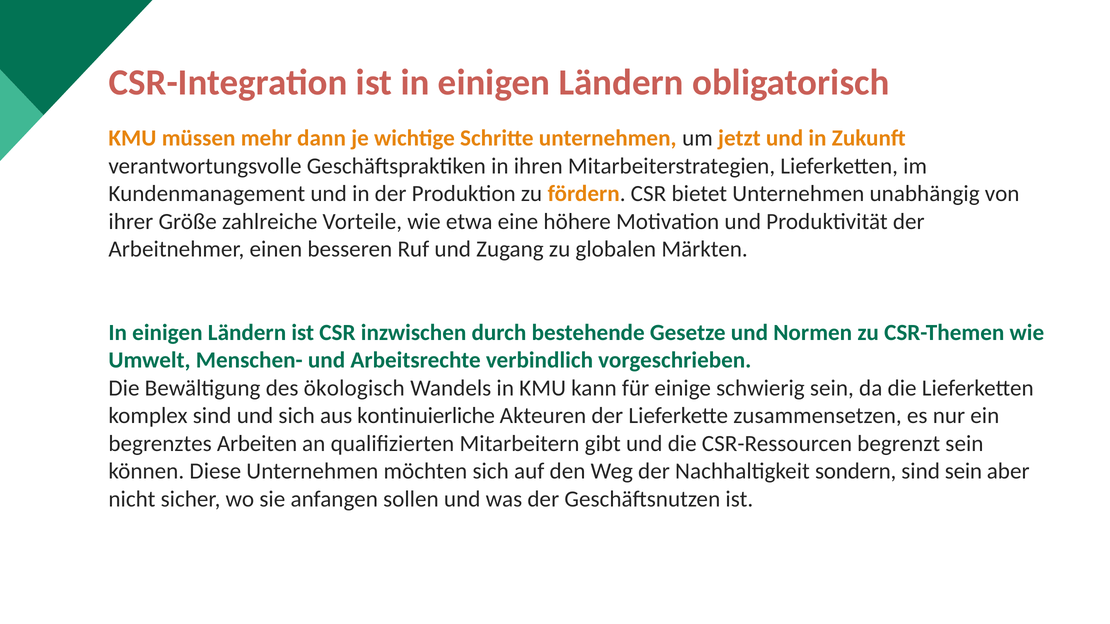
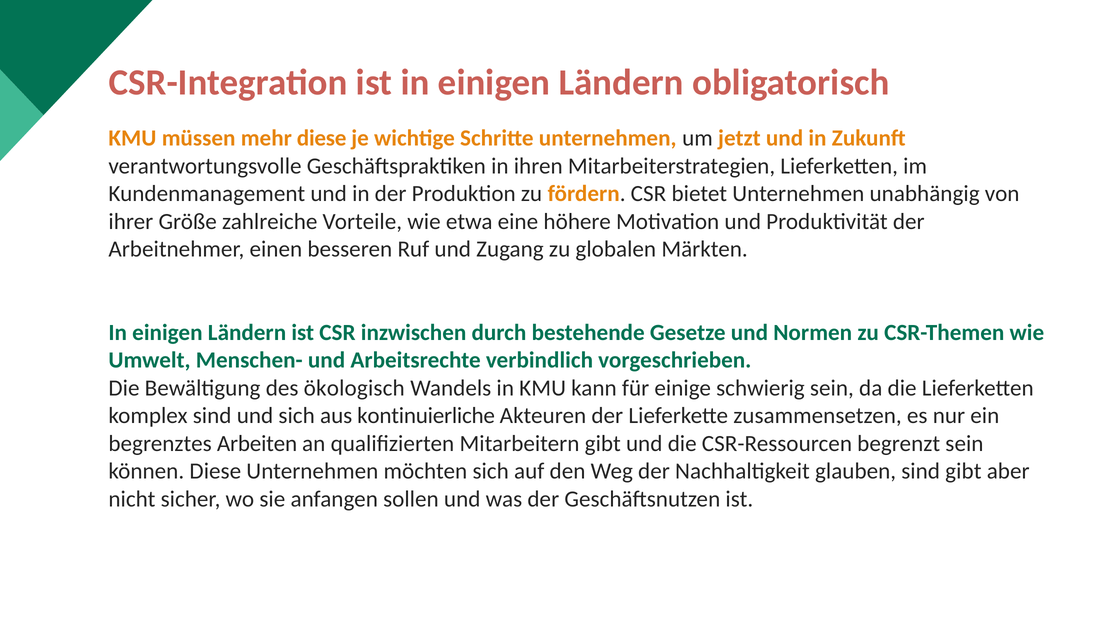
mehr dann: dann -> diese (322, 138)
sondern: sondern -> glauben (856, 472)
sind sein: sein -> gibt (963, 472)
